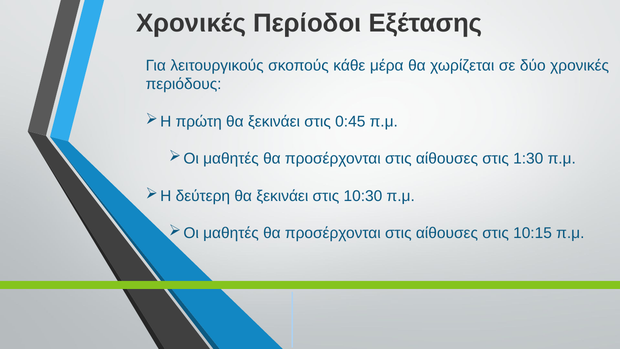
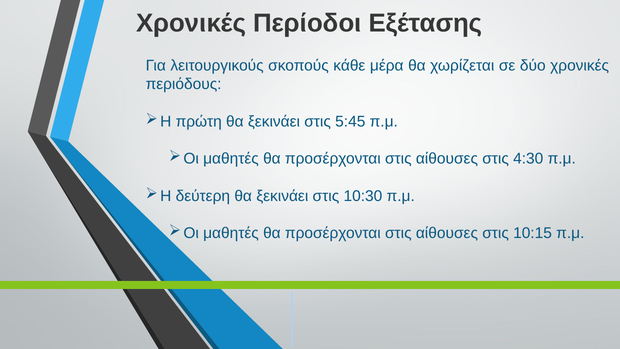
0:45: 0:45 -> 5:45 (350, 122)
1:30: 1:30 -> 4:30 (528, 159)
